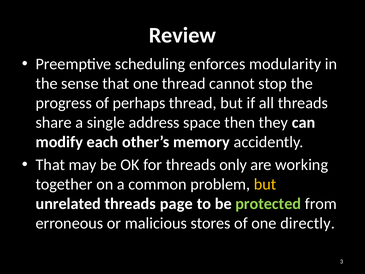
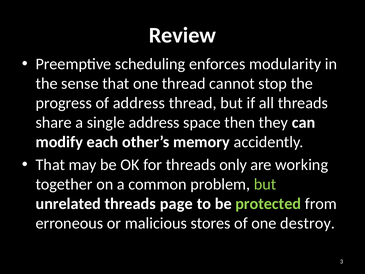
of perhaps: perhaps -> address (139, 103)
but colour: yellow -> light green (265, 184)
directly: directly -> destroy (308, 223)
